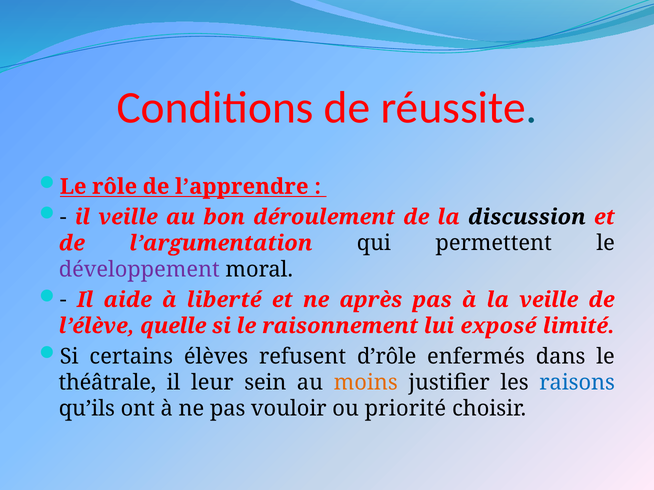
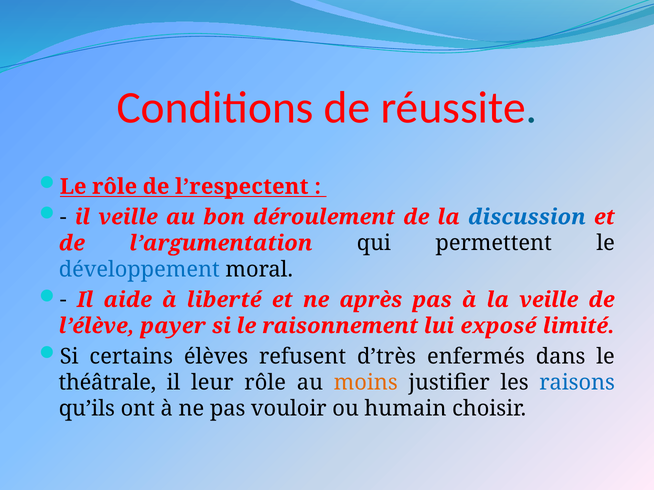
l’apprendre: l’apprendre -> l’respectent (242, 187)
discussion colour: black -> blue (527, 217)
développement colour: purple -> blue (139, 270)
quelle: quelle -> payer (173, 326)
d’rôle: d’rôle -> d’très (387, 357)
leur sein: sein -> rôle (265, 383)
priorité: priorité -> humain (405, 409)
